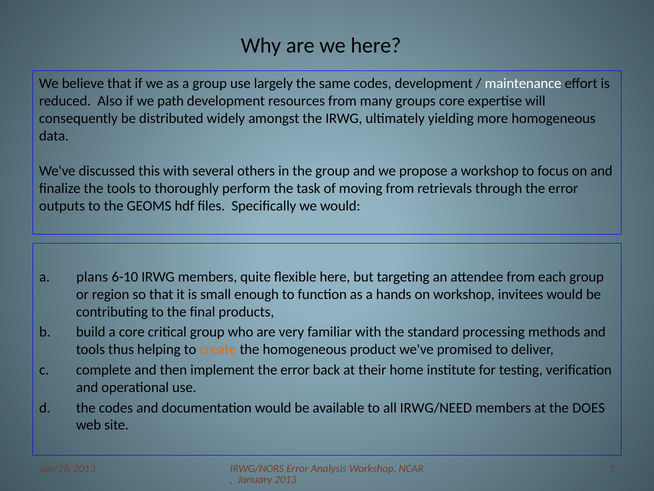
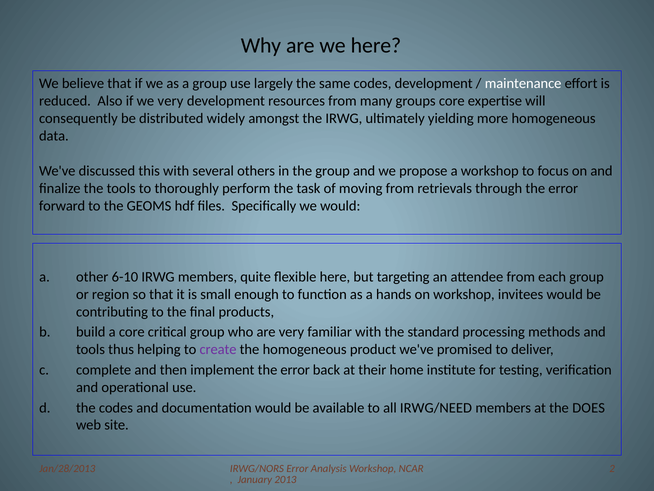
we path: path -> very (170, 101)
outputs: outputs -> forward (62, 206)
plans: plans -> other (92, 277)
create colour: orange -> purple (218, 349)
